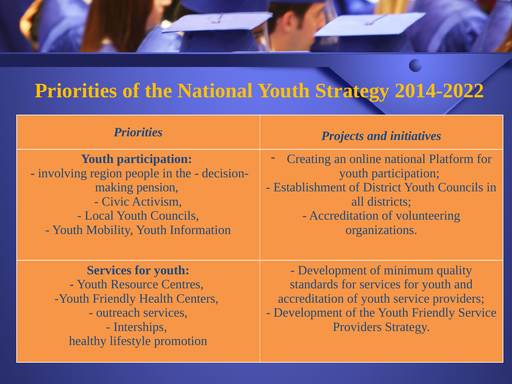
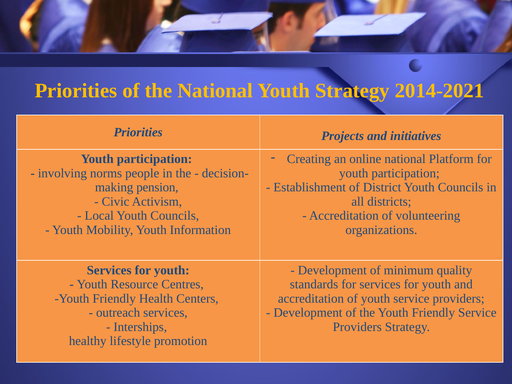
2014-2022: 2014-2022 -> 2014-2021 (439, 91)
region: region -> norms (106, 173)
